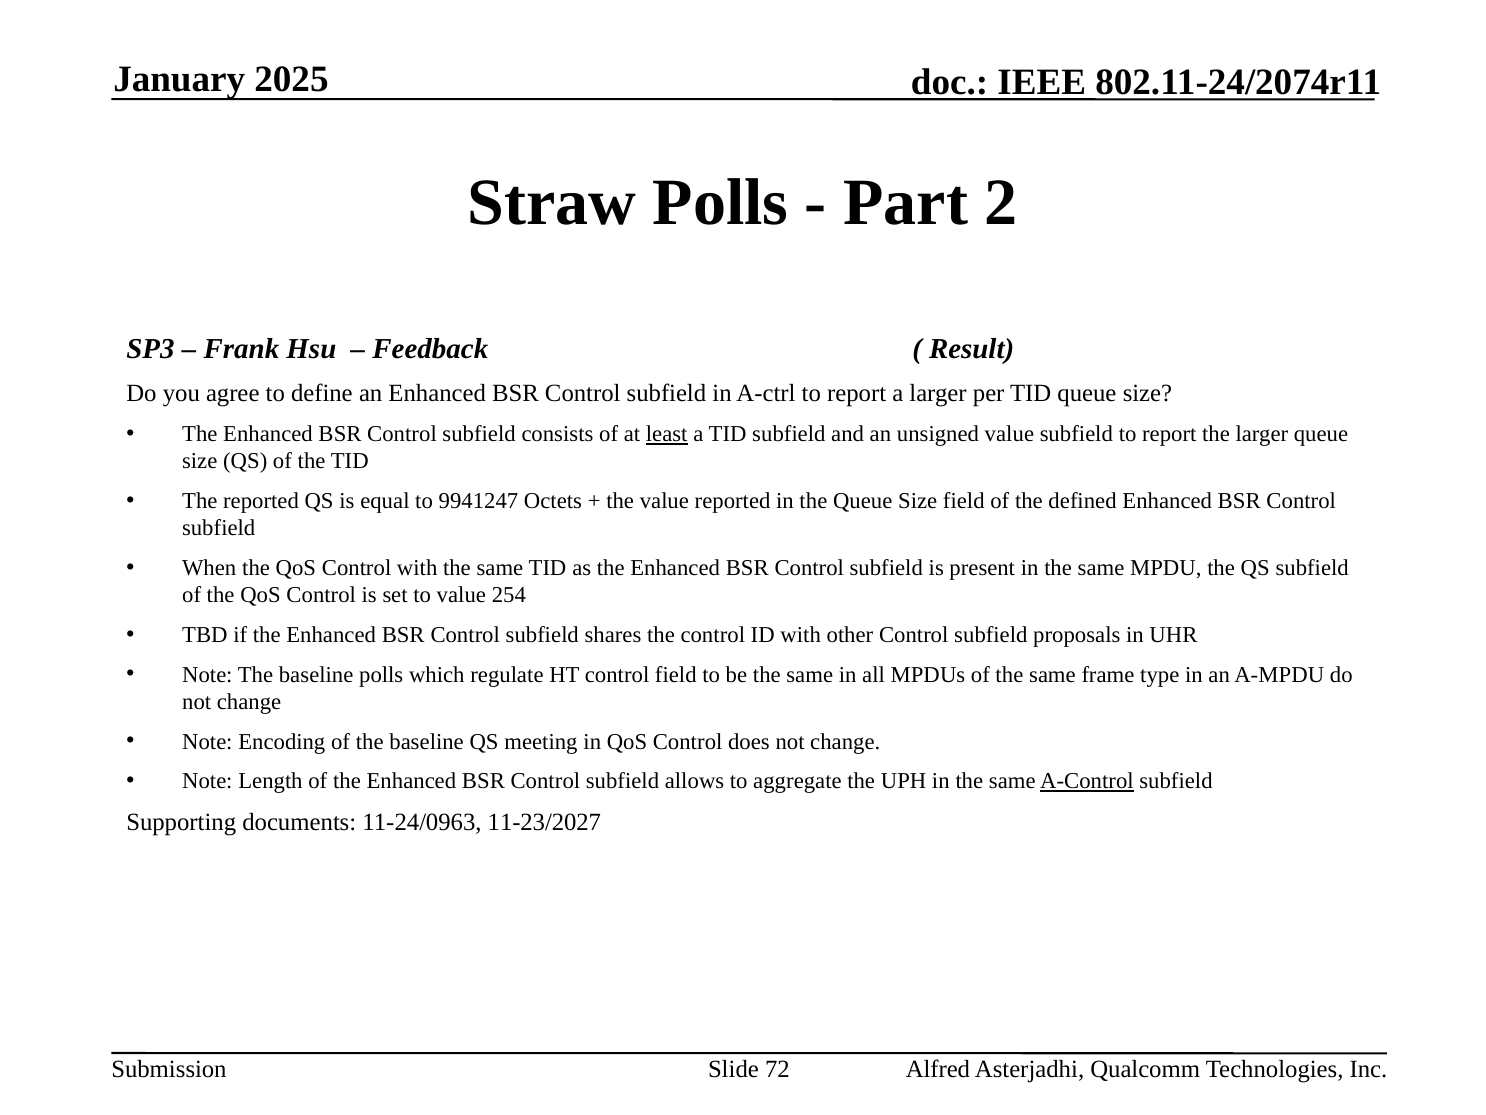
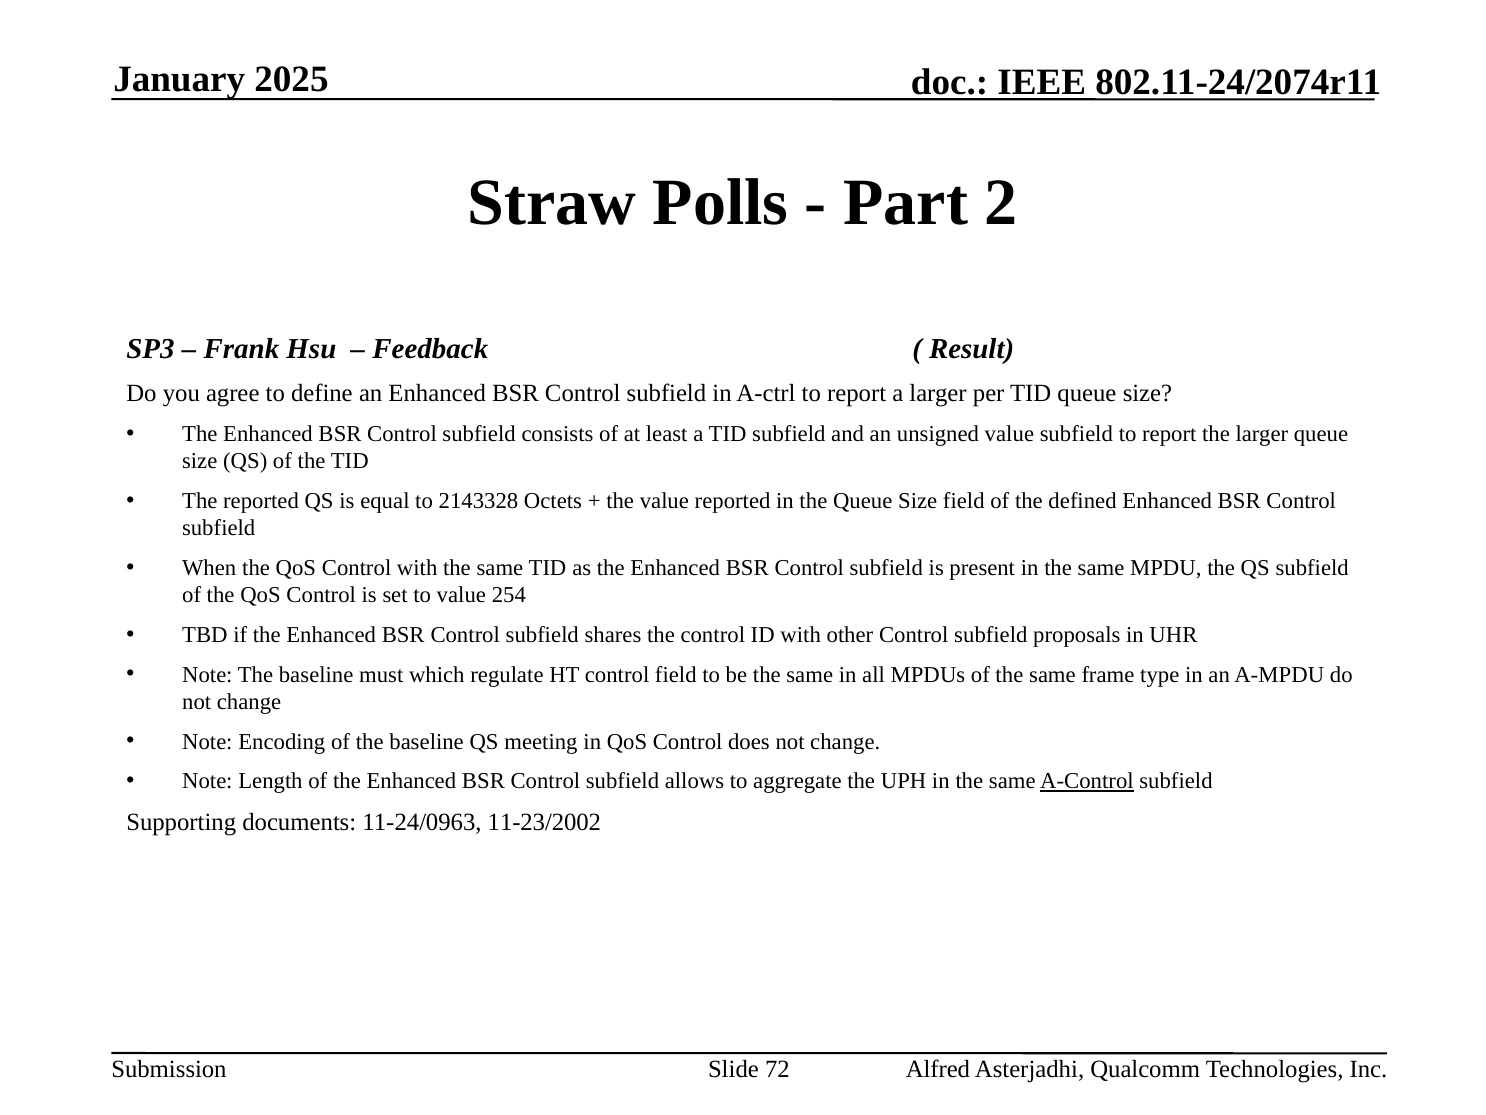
least underline: present -> none (667, 434)
9941247: 9941247 -> 2143328 (478, 501)
baseline polls: polls -> must (381, 674)
11-23/2027: 11-23/2027 -> 11-23/2002 (544, 822)
